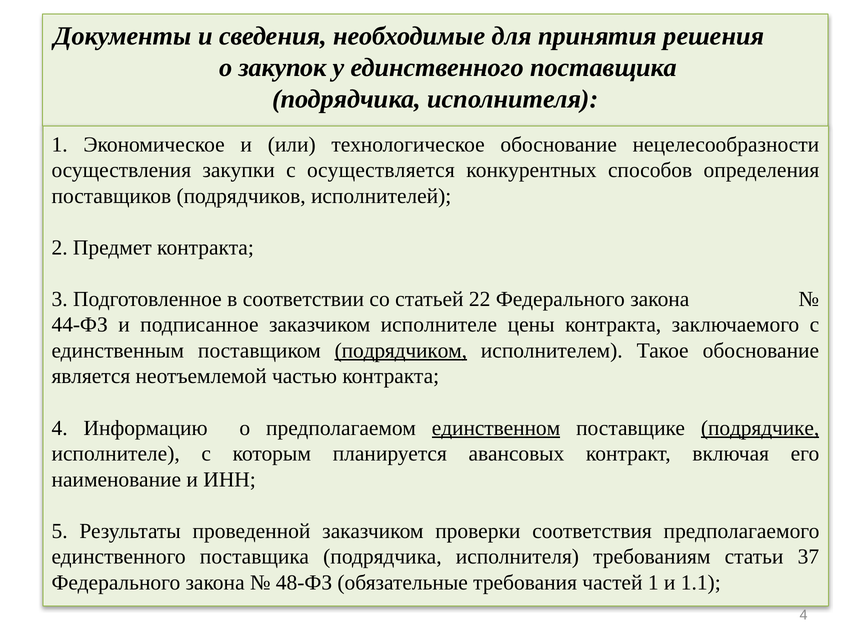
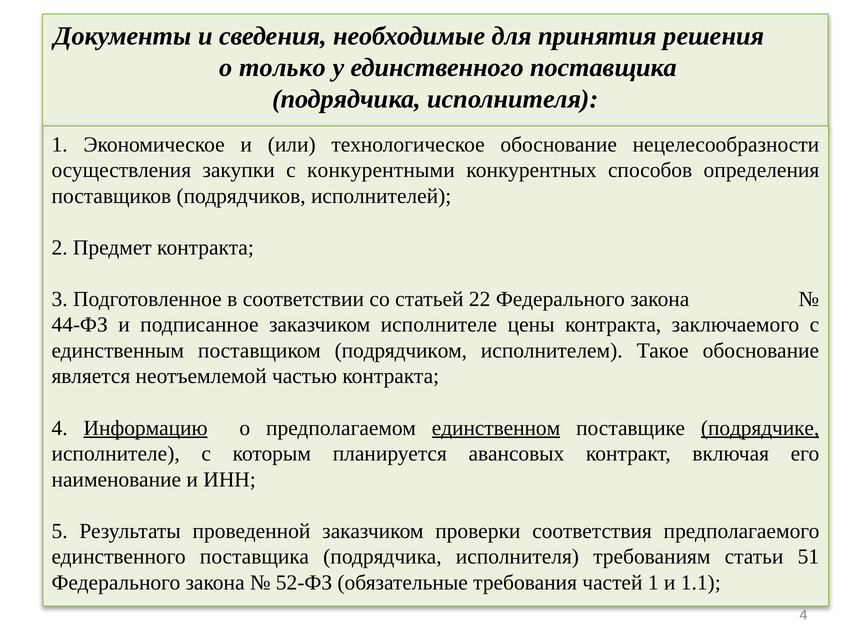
закупок: закупок -> только (282, 67)
осуществляется: осуществляется -> конкурентными (381, 170)
подрядчиком underline: present -> none (401, 351)
Информацию underline: none -> present (146, 428)
37: 37 -> 51 (808, 557)
48-ФЗ: 48-ФЗ -> 52-ФЗ (304, 583)
